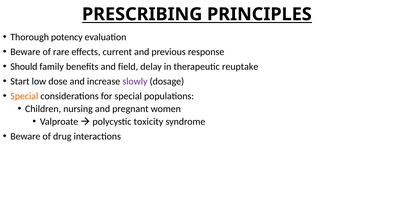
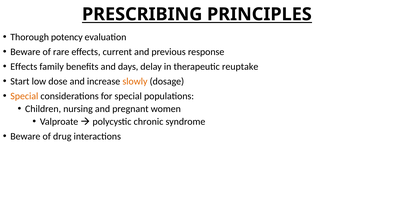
Should: Should -> Effects (24, 66)
field: field -> days (128, 66)
slowly colour: purple -> orange (135, 81)
toxicity: toxicity -> chronic (149, 121)
